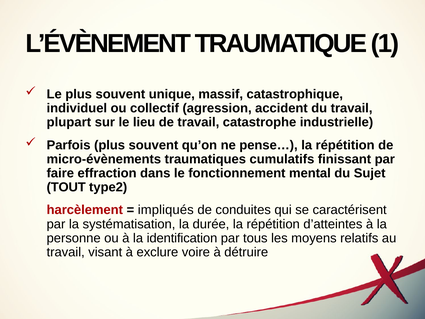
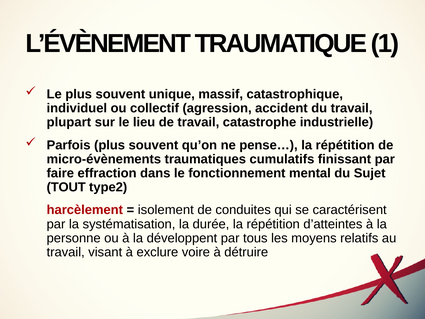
impliqués: impliqués -> isolement (166, 210)
identification: identification -> développent (182, 238)
